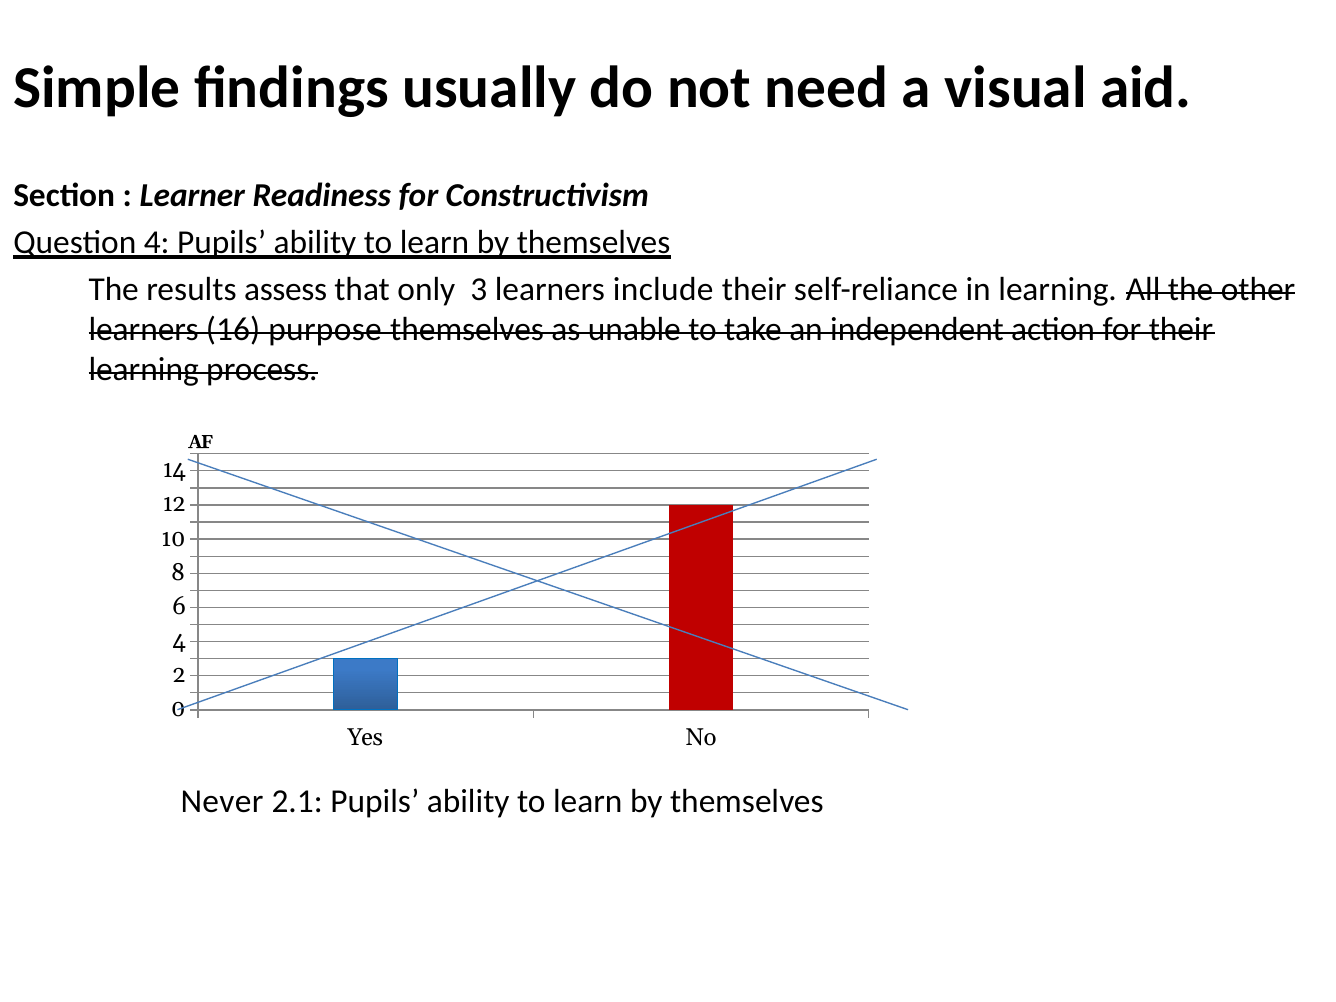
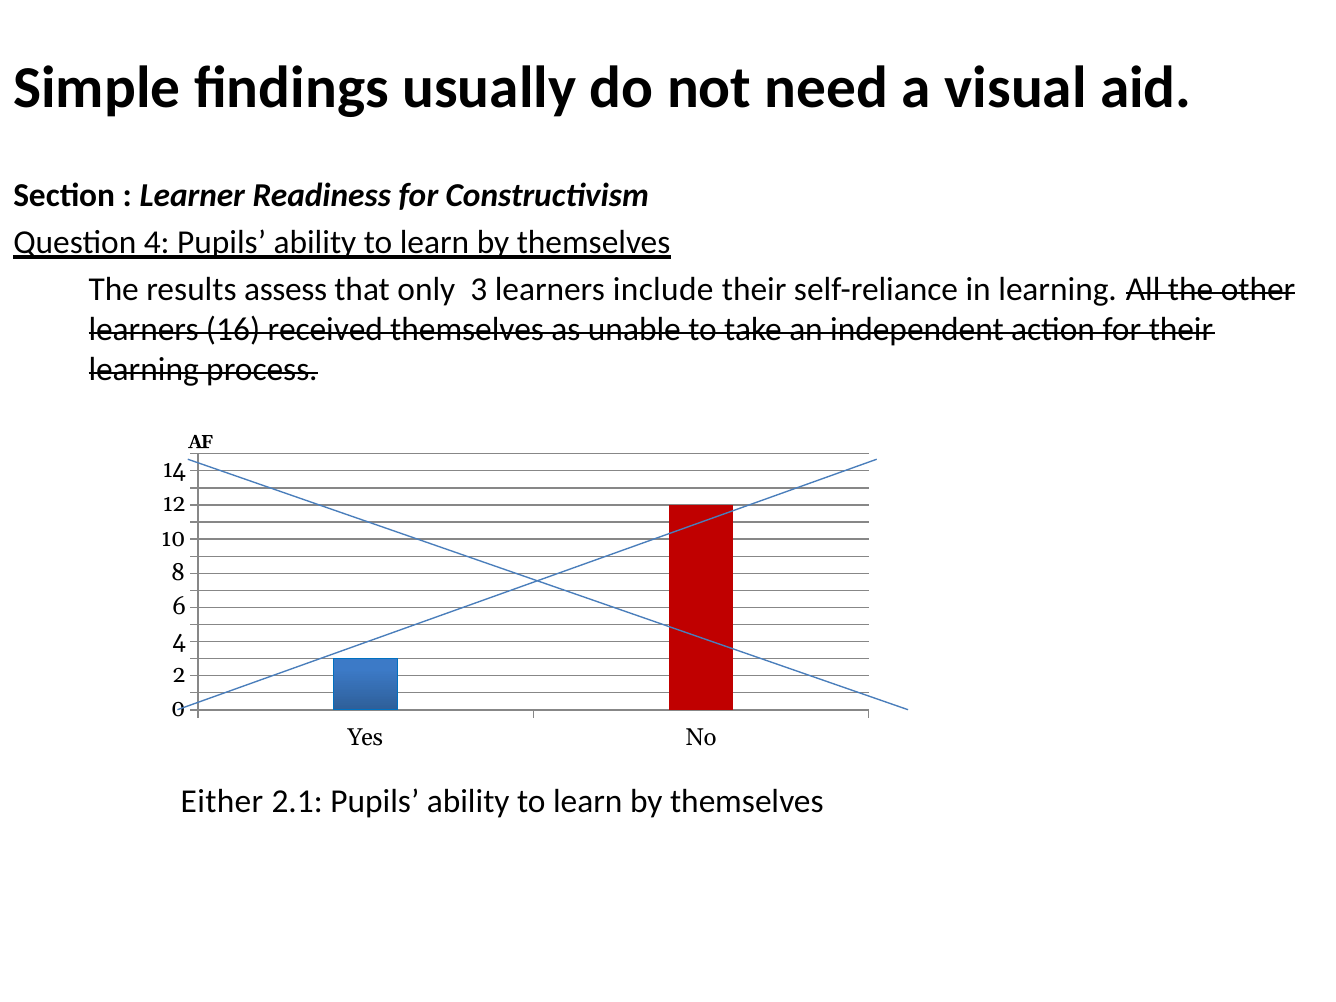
purpose: purpose -> received (325, 329)
Never: Never -> Either (222, 801)
